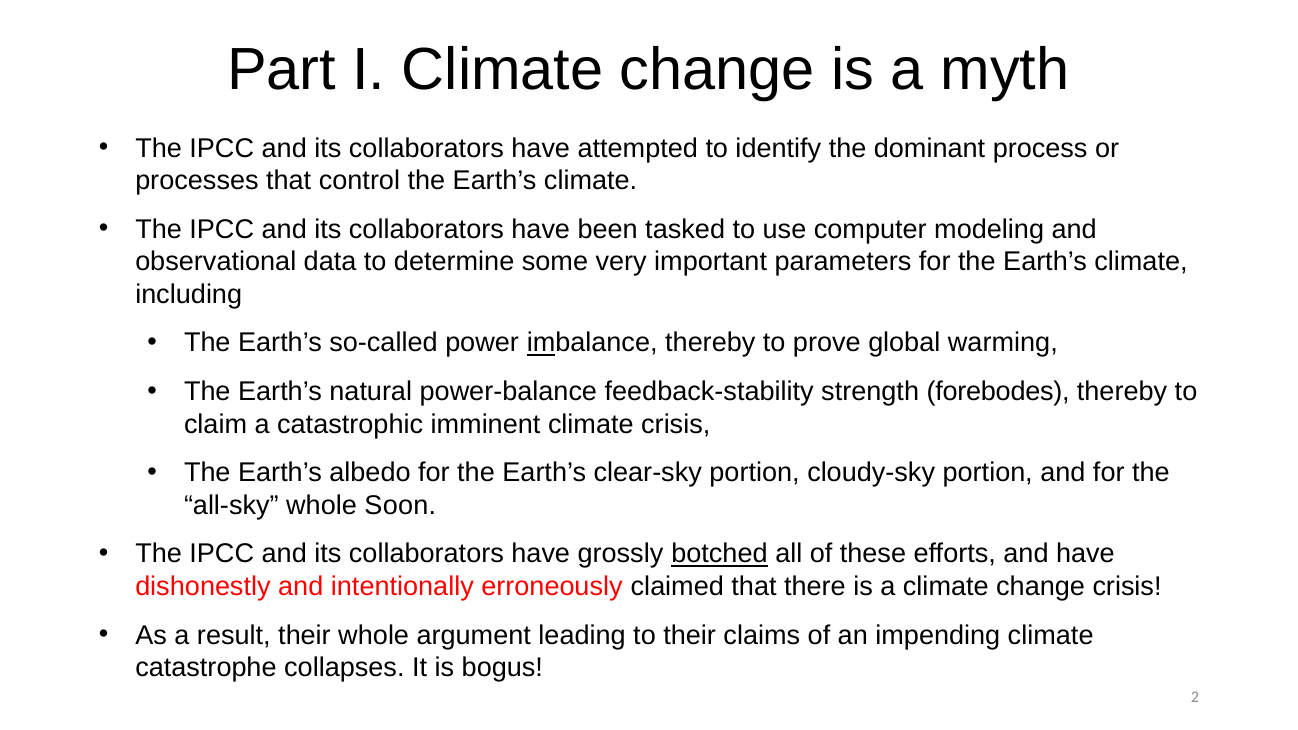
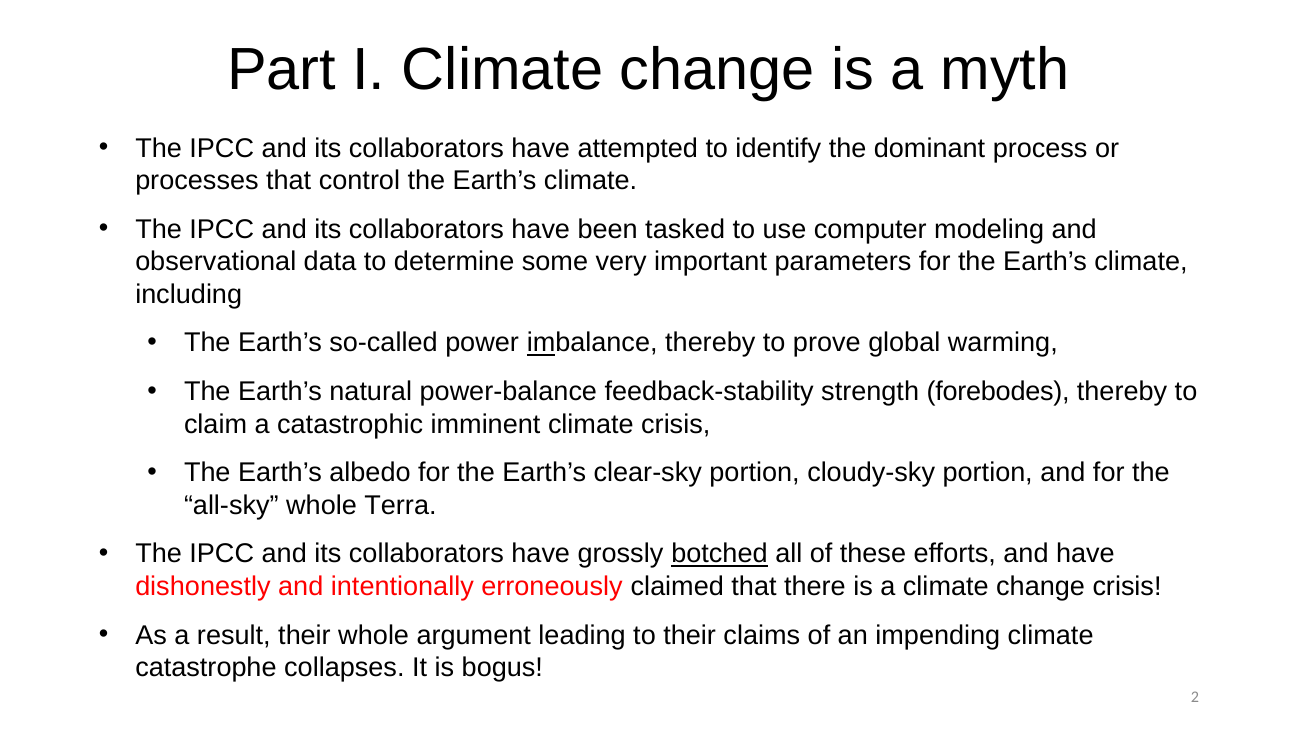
Soon: Soon -> Terra (400, 505)
